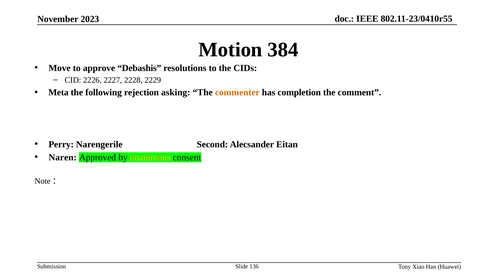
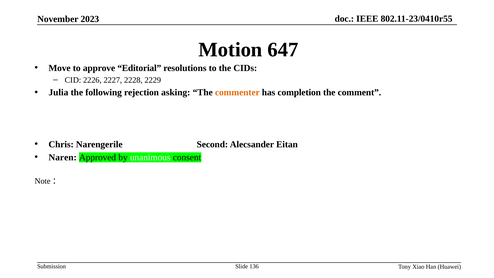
384: 384 -> 647 (283, 50)
Debashis: Debashis -> Editorial (139, 68)
Meta: Meta -> Julia (58, 92)
Perry: Perry -> Chris (61, 144)
unanimous colour: yellow -> white (150, 157)
